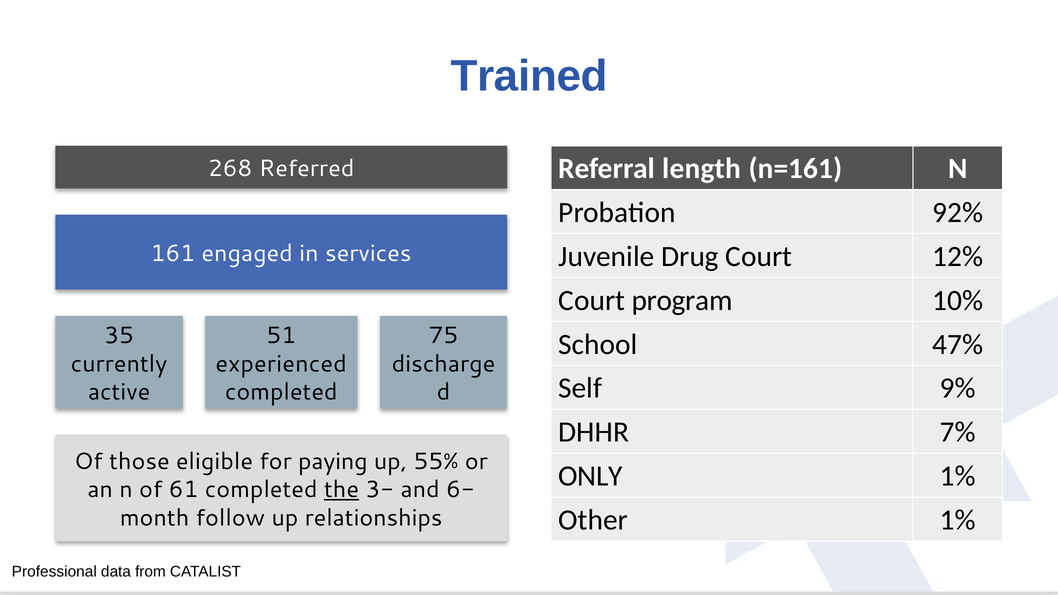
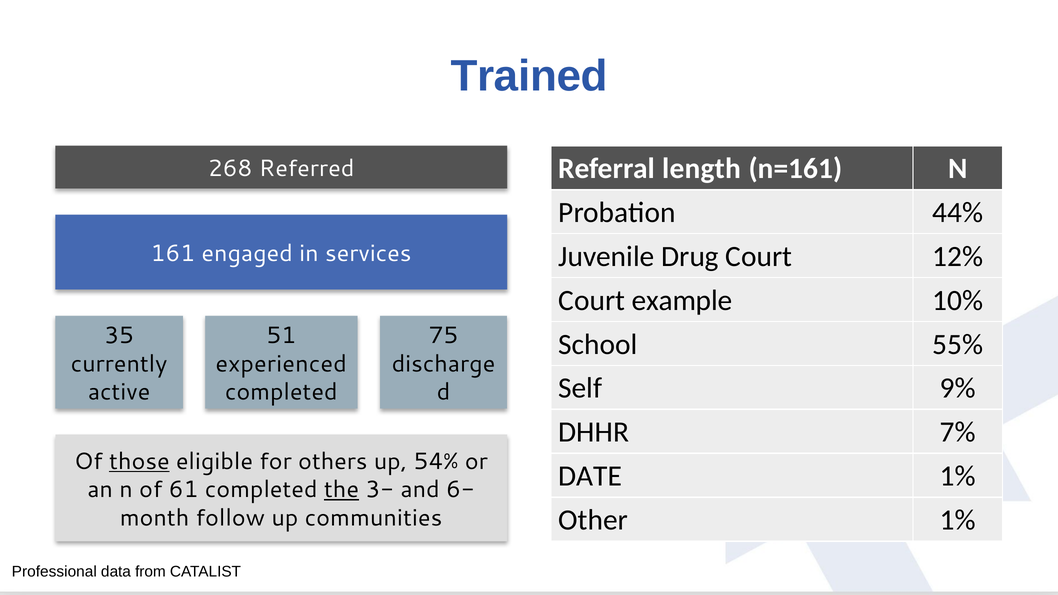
92%: 92% -> 44% (958, 213)
program: program -> example (682, 300)
47%: 47% -> 55% (958, 344)
those underline: none -> present (139, 462)
paying: paying -> others (333, 462)
55%: 55% -> 54% (436, 462)
ONLY: ONLY -> DATE (590, 476)
relationships: relationships -> communities (373, 518)
